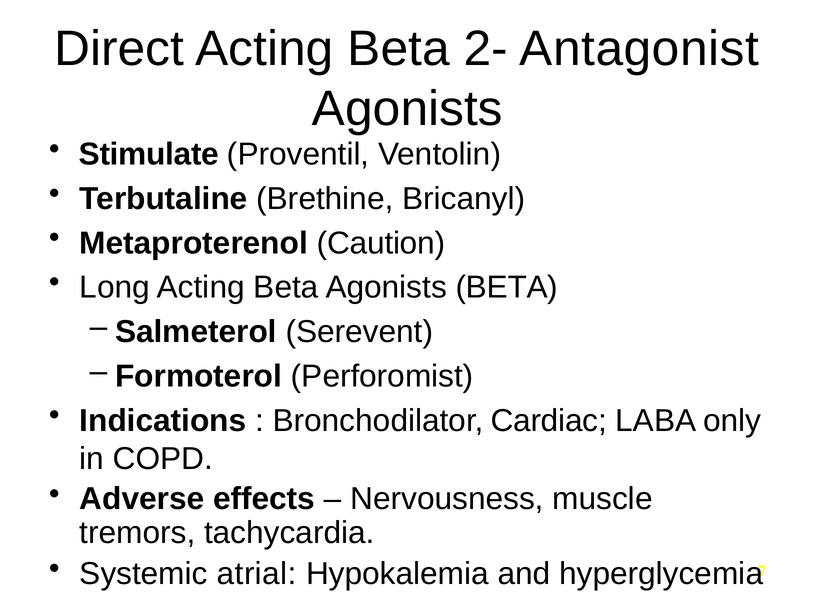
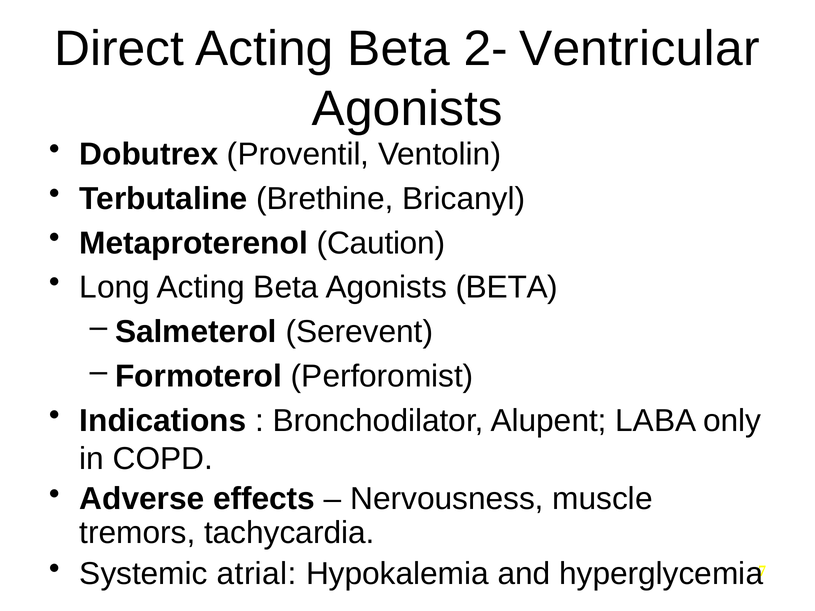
Antagonist: Antagonist -> Ventricular (639, 49)
Stimulate: Stimulate -> Dobutrex (149, 154)
Cardiac: Cardiac -> Alupent (549, 421)
